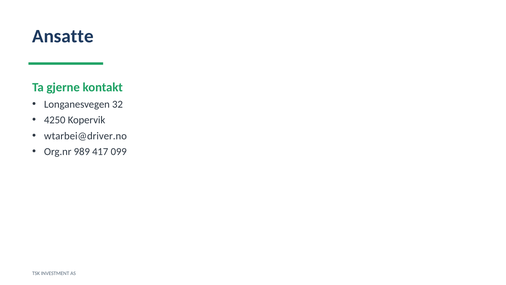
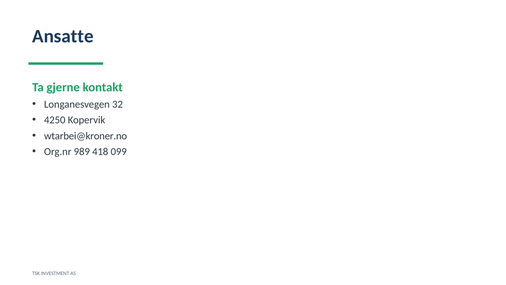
wtarbei@driver.no: wtarbei@driver.no -> wtarbei@kroner.no (86, 136)
417: 417 -> 418 (100, 152)
